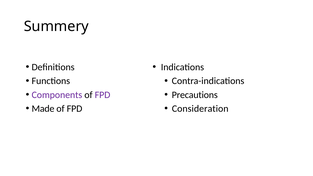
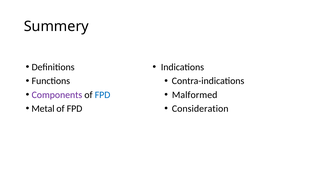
FPD colour: purple -> blue (103, 95)
Precautions: Precautions -> Malformed (195, 95)
Made: Made -> Metal (43, 109)
